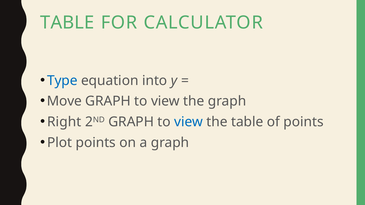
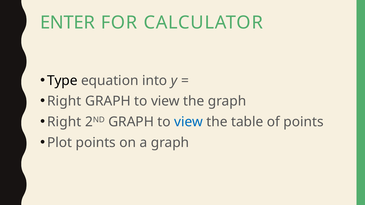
TABLE: TABLE -> ENTER (67, 23)
Type colour: blue -> black (62, 81)
Move: Move -> Right (64, 101)
